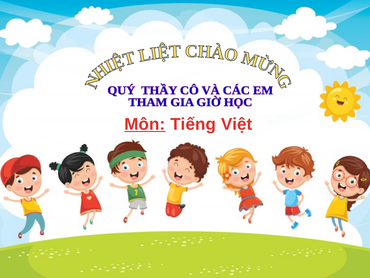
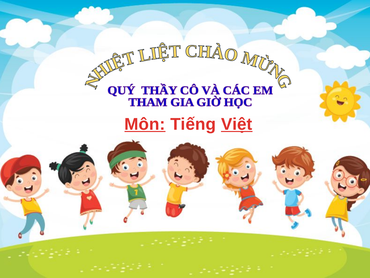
Việt underline: none -> present (237, 124)
